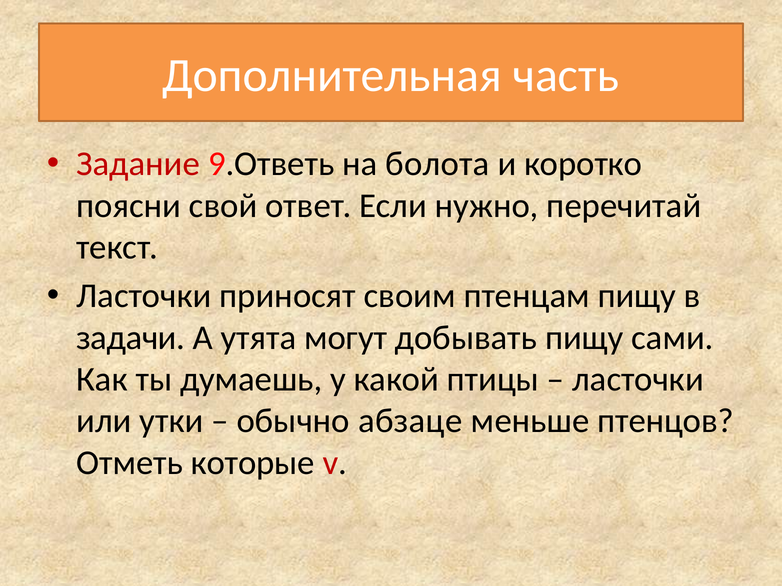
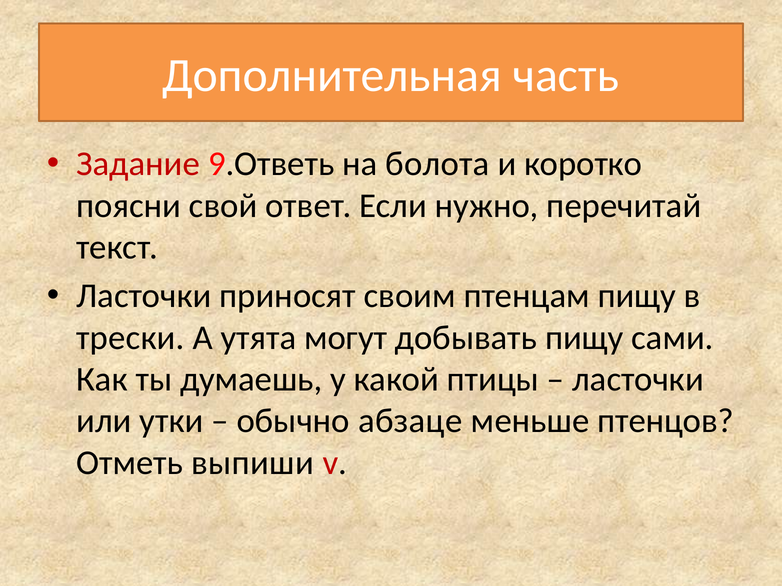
задачи: задачи -> трески (130, 338)
которые: которые -> выпиши (253, 463)
